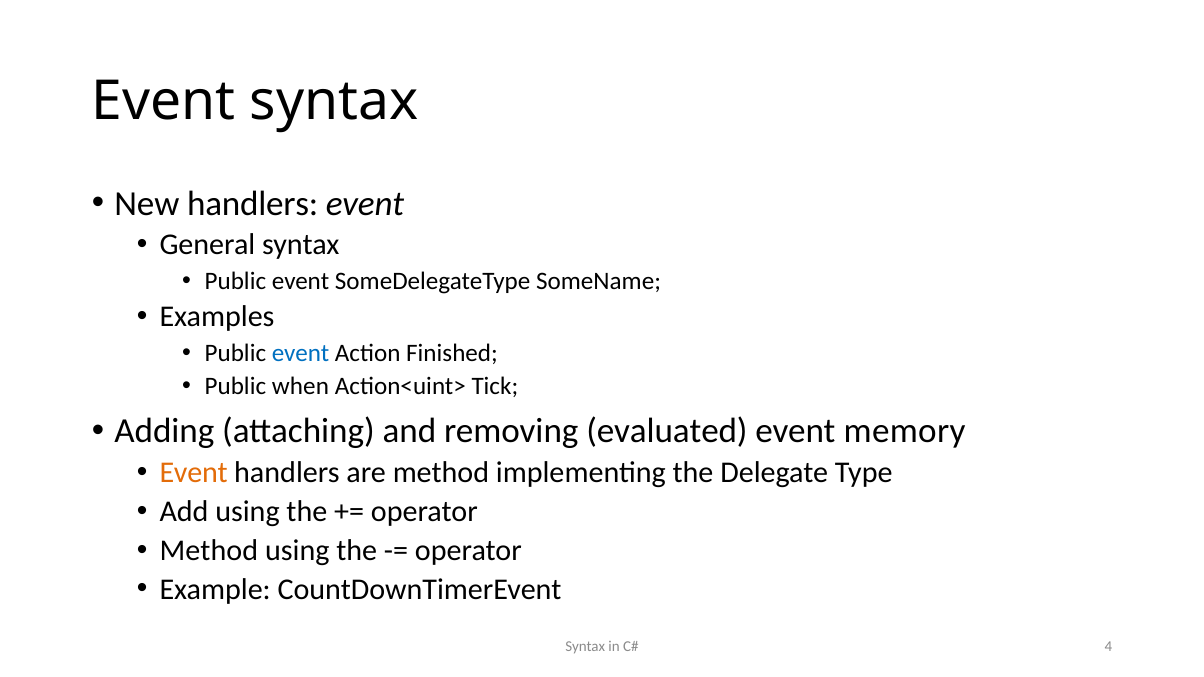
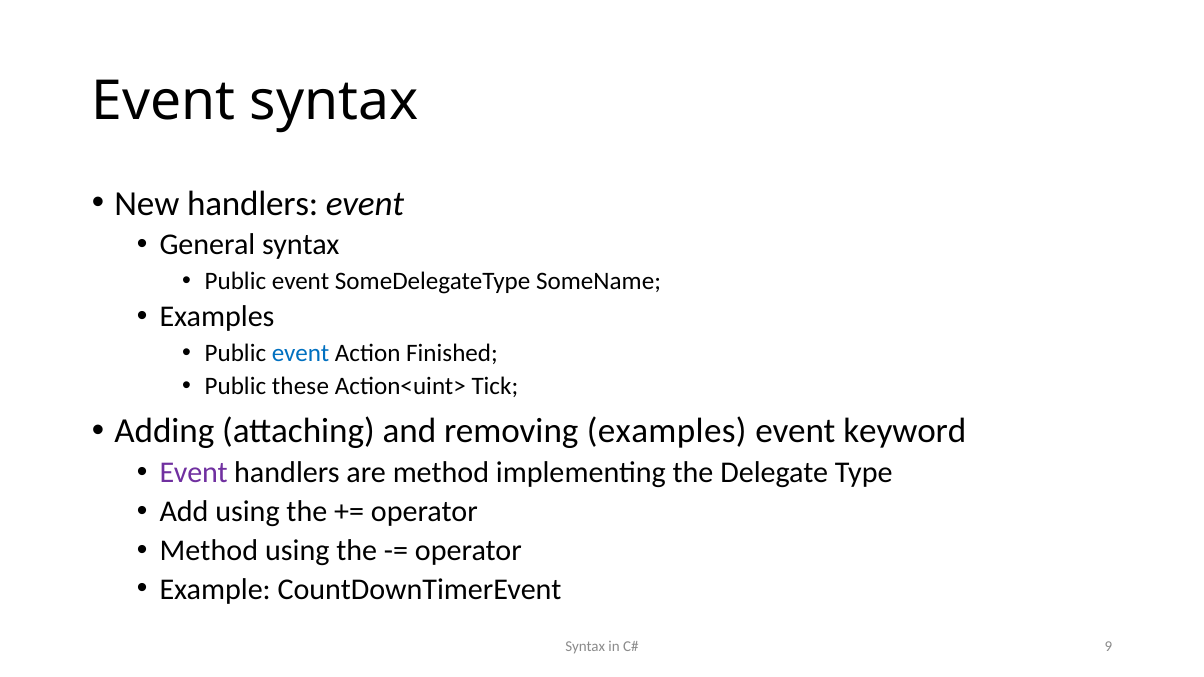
when: when -> these (300, 387)
removing evaluated: evaluated -> examples (667, 432)
memory: memory -> keyword (905, 432)
Event colour: orange -> purple (194, 473)
4: 4 -> 9 (1108, 647)
